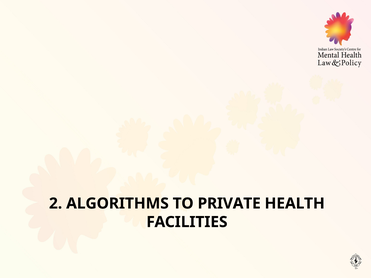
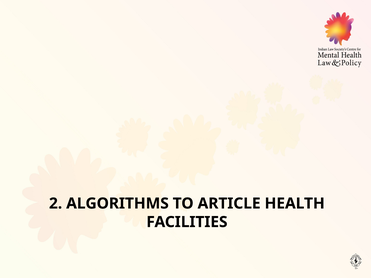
PRIVATE: PRIVATE -> ARTICLE (229, 204)
